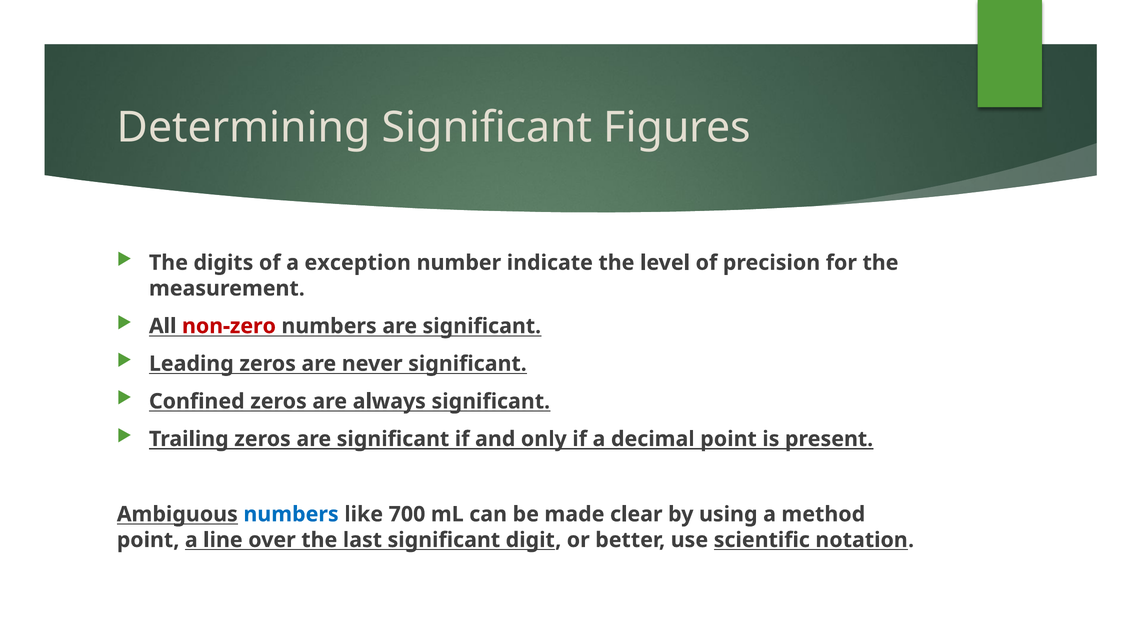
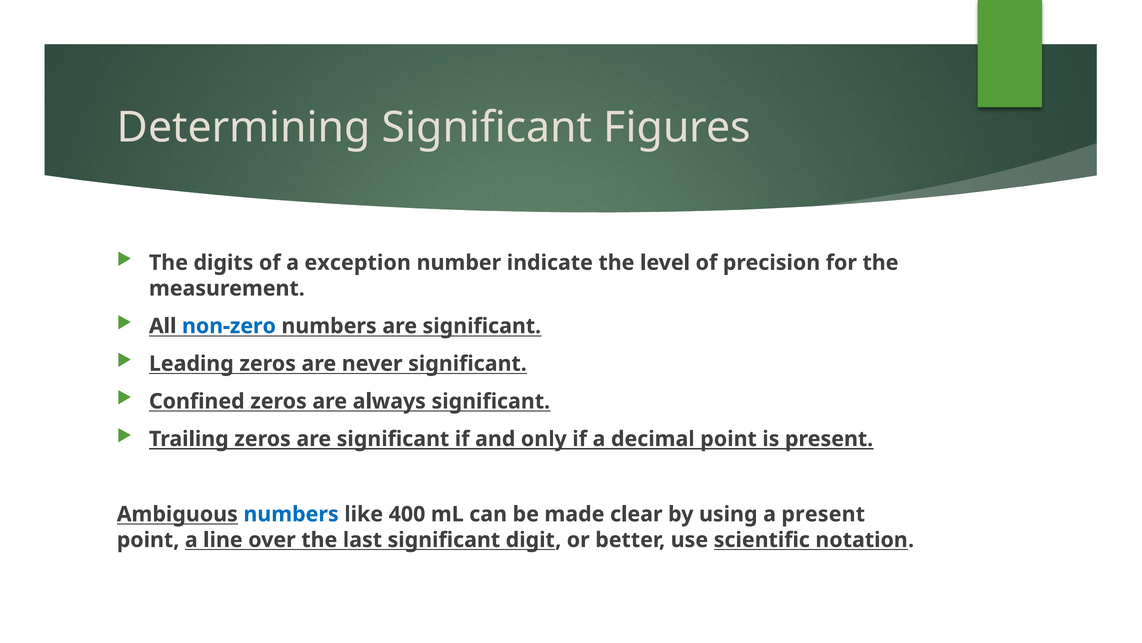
non-zero colour: red -> blue (229, 326)
700: 700 -> 400 (407, 514)
a method: method -> present (823, 514)
